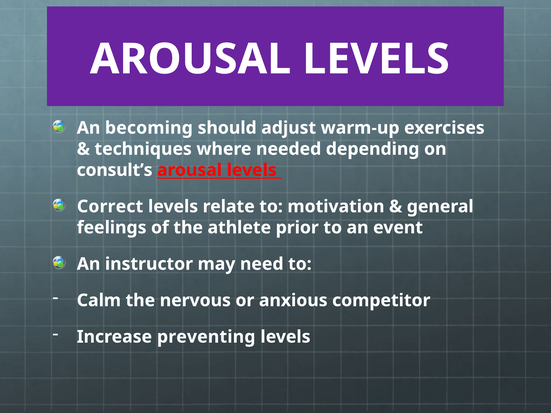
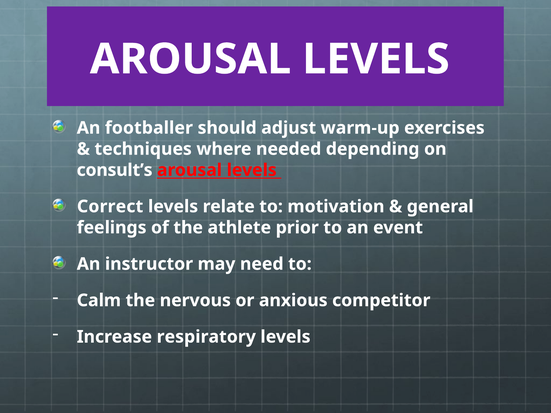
becoming: becoming -> footballer (149, 128)
preventing: preventing -> respiratory (206, 337)
